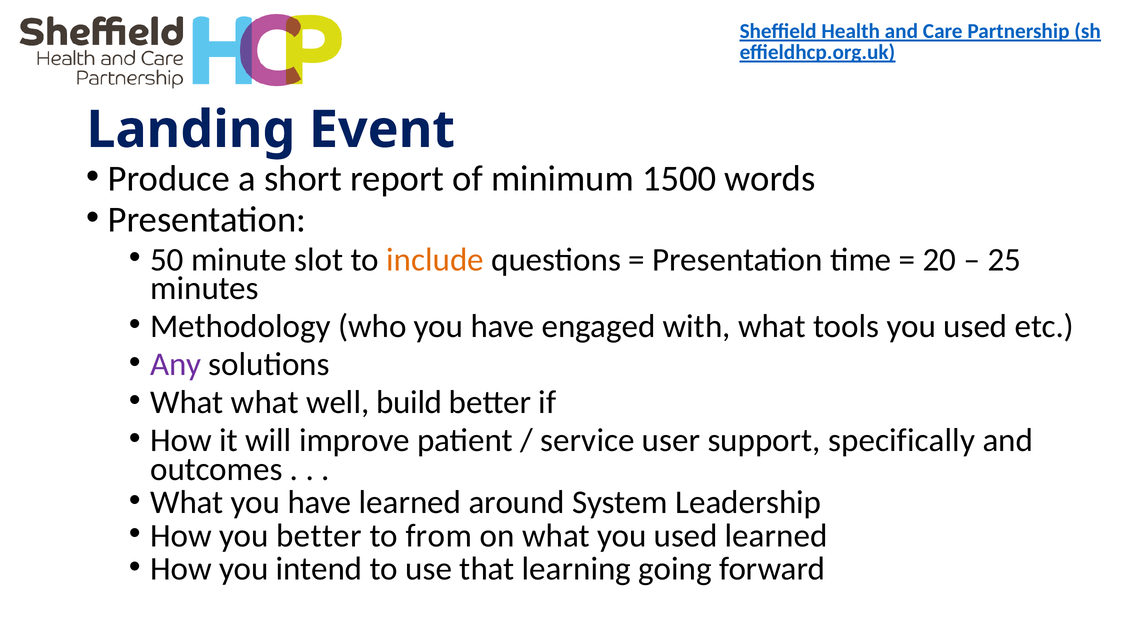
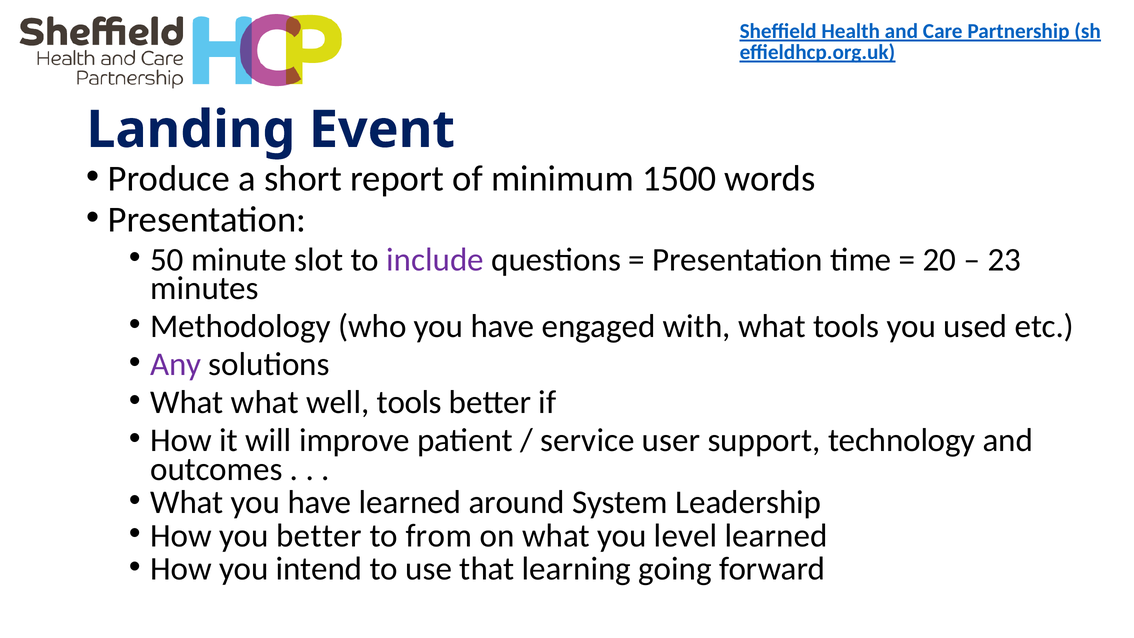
include colour: orange -> purple (435, 260)
25: 25 -> 23 (1004, 260)
well build: build -> tools (409, 402)
specifically: specifically -> technology (902, 440)
what you used: used -> level (686, 536)
